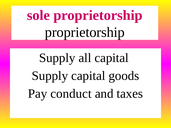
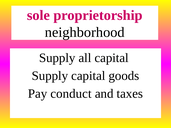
proprietorship: proprietorship -> neighborhood (85, 32)
